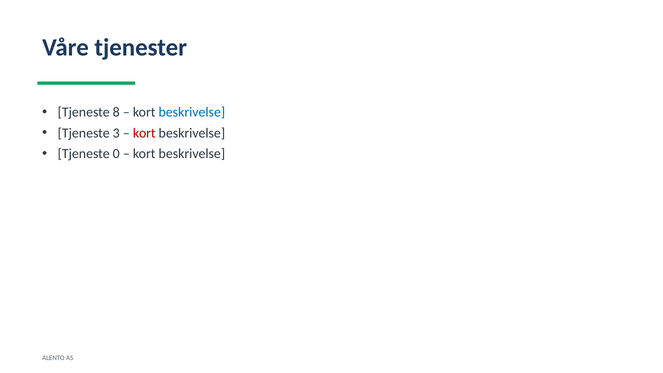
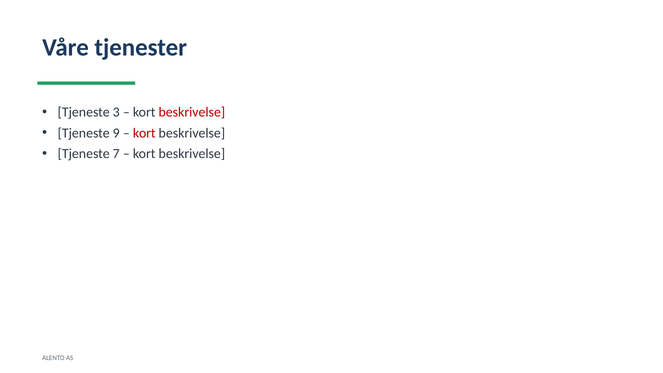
8: 8 -> 3 (116, 112)
beskrivelse colour: blue -> red (192, 112)
3: 3 -> 9 (116, 133)
0: 0 -> 7 (116, 154)
